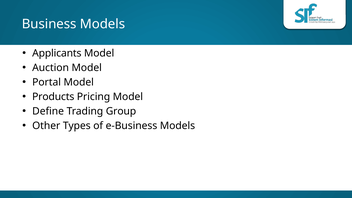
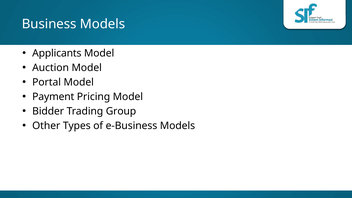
Products: Products -> Payment (53, 97)
Define: Define -> Bidder (48, 111)
